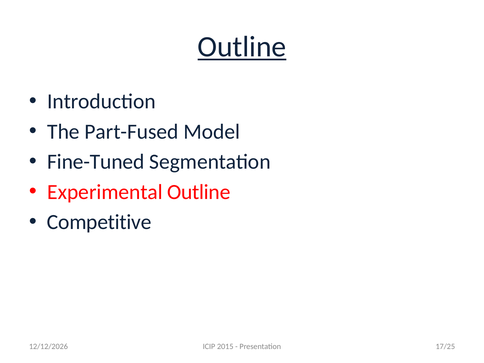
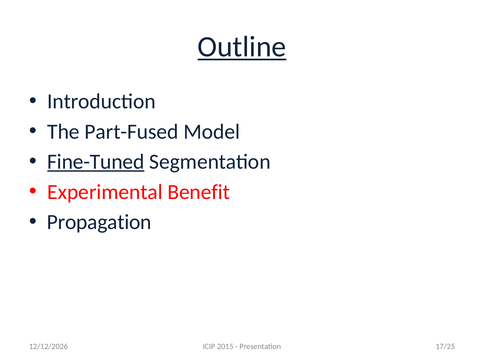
Fine-Tuned underline: none -> present (96, 162)
Experimental Outline: Outline -> Benefit (199, 192)
Competitive: Competitive -> Propagation (99, 222)
